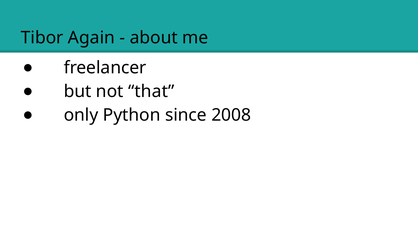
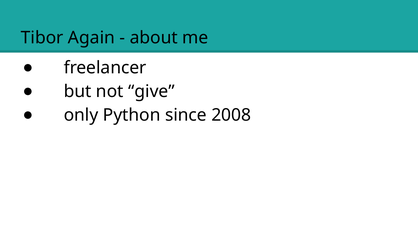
that: that -> give (151, 91)
